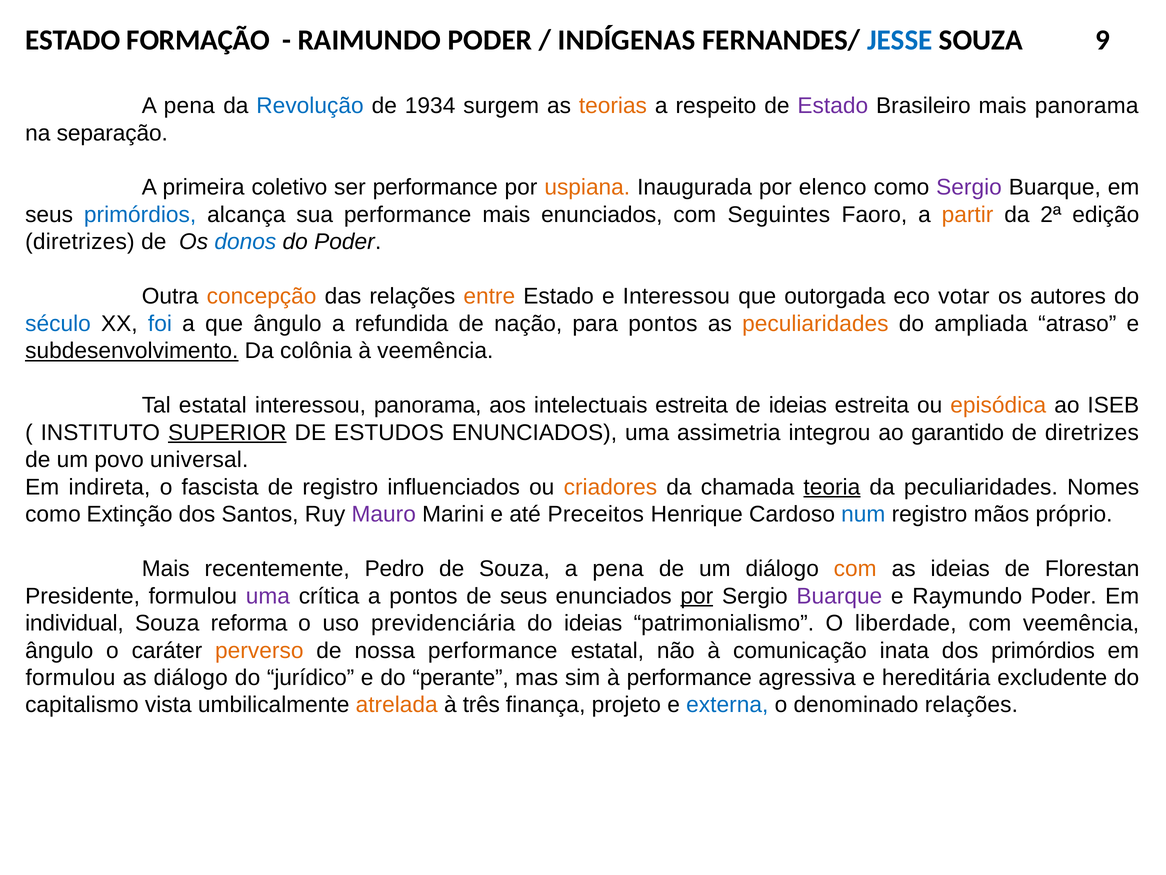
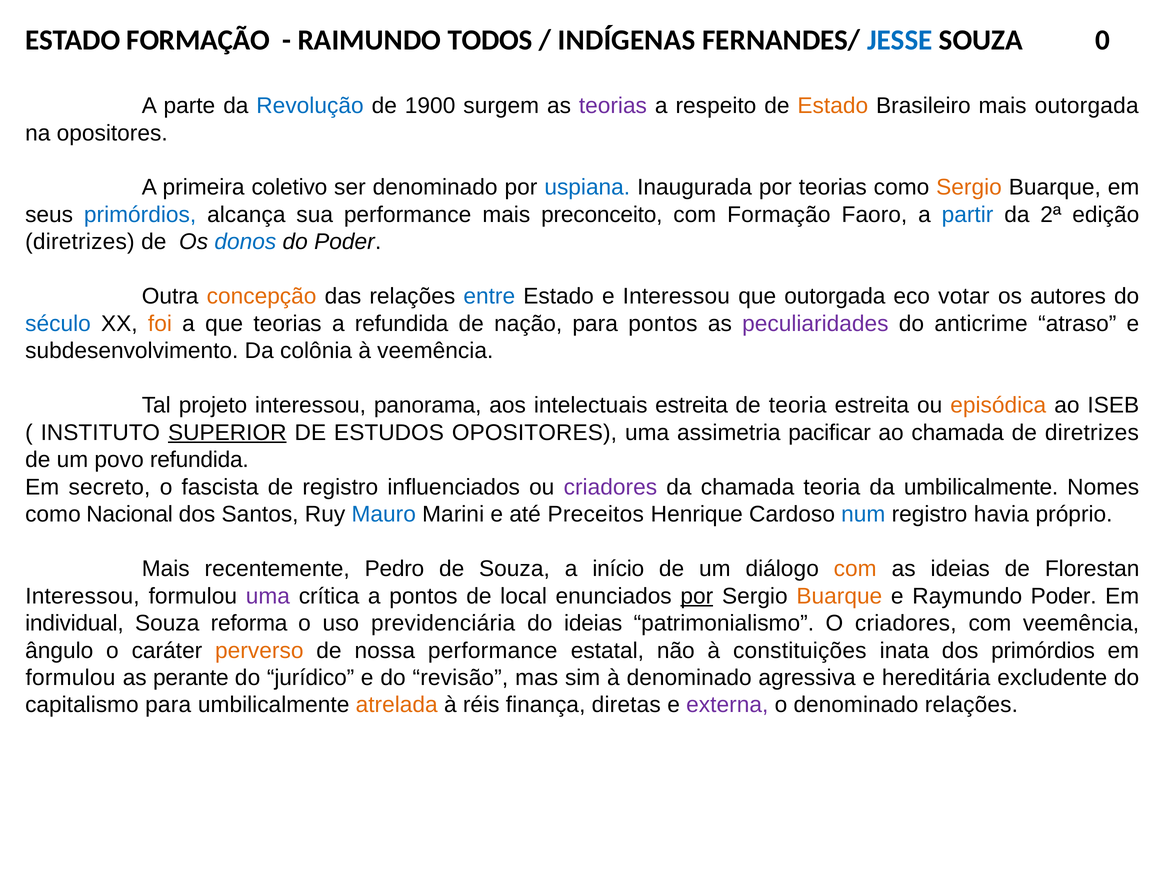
RAIMUNDO PODER: PODER -> TODOS (490, 40)
9: 9 -> 0 (1102, 40)
pena: pena -> parte (189, 106)
1934: 1934 -> 1900 (430, 106)
teorias colour: orange -> purple (613, 106)
Estado colour: purple -> orange (833, 106)
mais panorama: panorama -> outorgada (1087, 106)
na separação: separação -> opositores (112, 133)
ser performance: performance -> denominado (435, 187)
uspiana colour: orange -> blue (587, 187)
por elenco: elenco -> teorias (833, 187)
Sergio colour: purple -> orange (969, 187)
mais enunciados: enunciados -> preconceito (602, 215)
com Seguintes: Seguintes -> Formação (779, 215)
partir colour: orange -> blue (968, 215)
entre colour: orange -> blue (489, 296)
foi colour: blue -> orange (160, 323)
que ângulo: ângulo -> teorias (288, 323)
peculiaridades colour: orange -> purple (815, 323)
ampliada: ampliada -> anticrime (981, 323)
subdesenvolvimento underline: present -> none (132, 351)
Tal estatal: estatal -> projeto (213, 405)
de ideias: ideias -> teoria (798, 405)
ESTUDOS ENUNCIADOS: ENUNCIADOS -> OPOSITORES (534, 432)
integrou: integrou -> pacificar (830, 432)
ao garantido: garantido -> chamada (958, 432)
povo universal: universal -> refundida (199, 460)
indireta: indireta -> secreto (109, 487)
criadores colour: orange -> purple (610, 487)
teoria underline: present -> none (832, 487)
da peculiaridades: peculiaridades -> umbilicalmente (981, 487)
Extinção: Extinção -> Nacional (130, 514)
Mauro colour: purple -> blue (384, 514)
mãos: mãos -> havia (1001, 514)
Souza a pena: pena -> início (618, 568)
Presidente: Presidente -> Interessou (82, 596)
de seus: seus -> local (524, 596)
Buarque colour: purple -> orange (839, 596)
O liberdade: liberdade -> criadores (906, 623)
comunicação: comunicação -> constituições (800, 650)
as diálogo: diálogo -> perante (191, 677)
perante: perante -> revisão (460, 677)
à performance: performance -> denominado (689, 677)
capitalismo vista: vista -> para (168, 705)
três: três -> réis (481, 705)
projeto: projeto -> diretas (626, 705)
externa colour: blue -> purple (727, 705)
